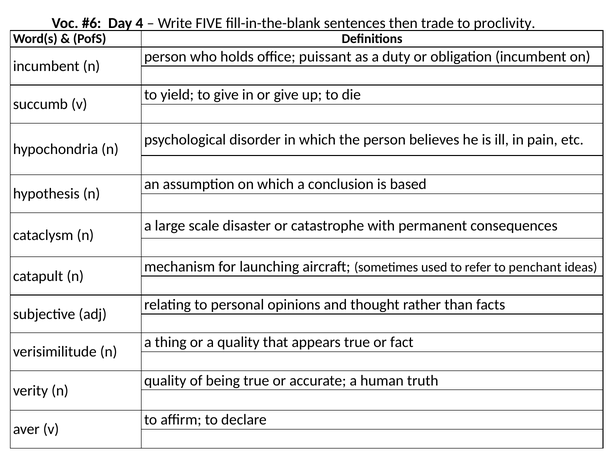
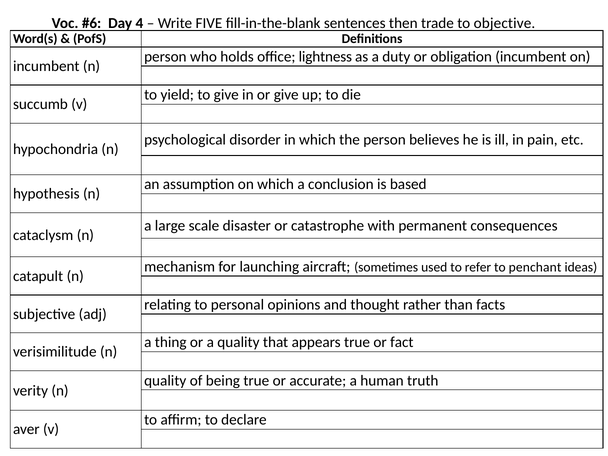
proclivity: proclivity -> objective (504, 23)
puissant: puissant -> lightness (325, 57)
